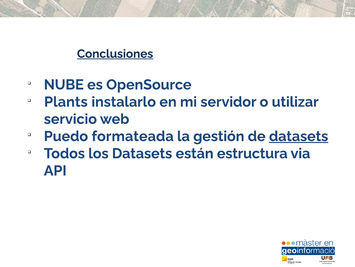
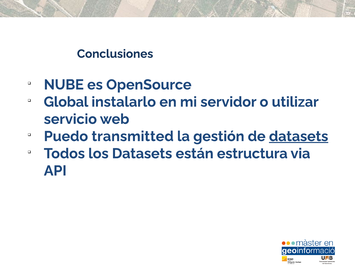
Conclusiones underline: present -> none (115, 54)
Plants: Plants -> Global (66, 102)
formateada: formateada -> transmitted (133, 136)
